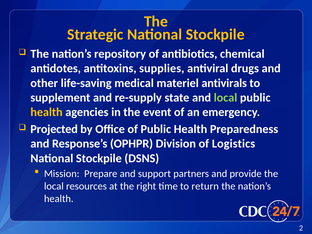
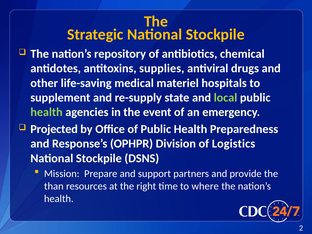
antivirals: antivirals -> hospitals (224, 83)
health colour: yellow -> light green (47, 112)
local: local -> than (54, 186)
return: return -> where (205, 186)
